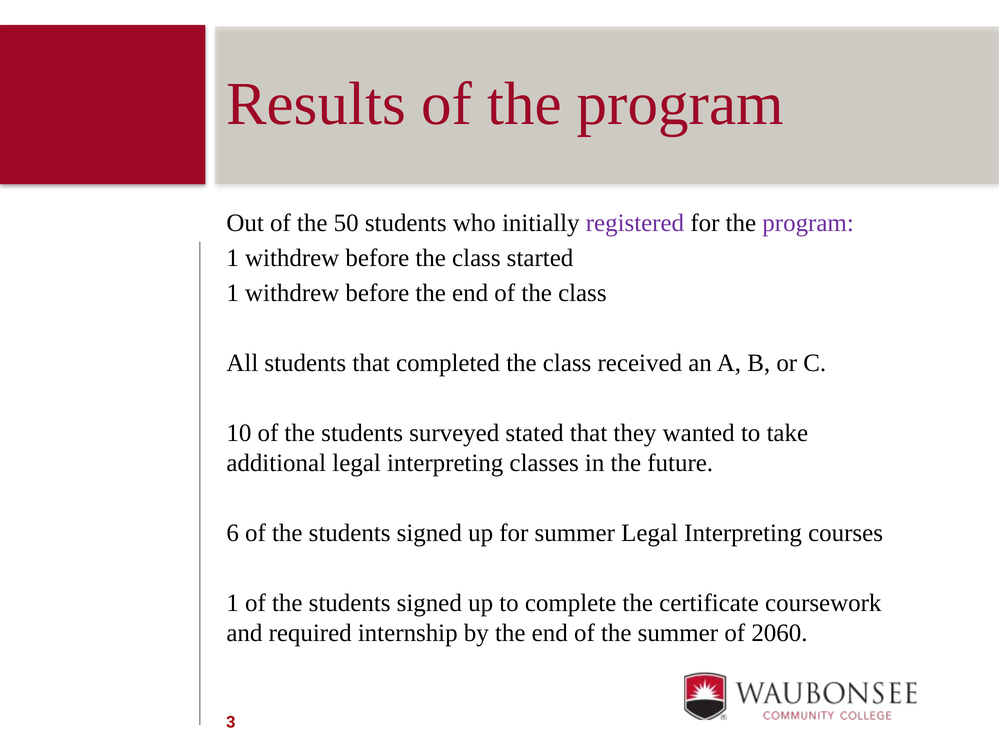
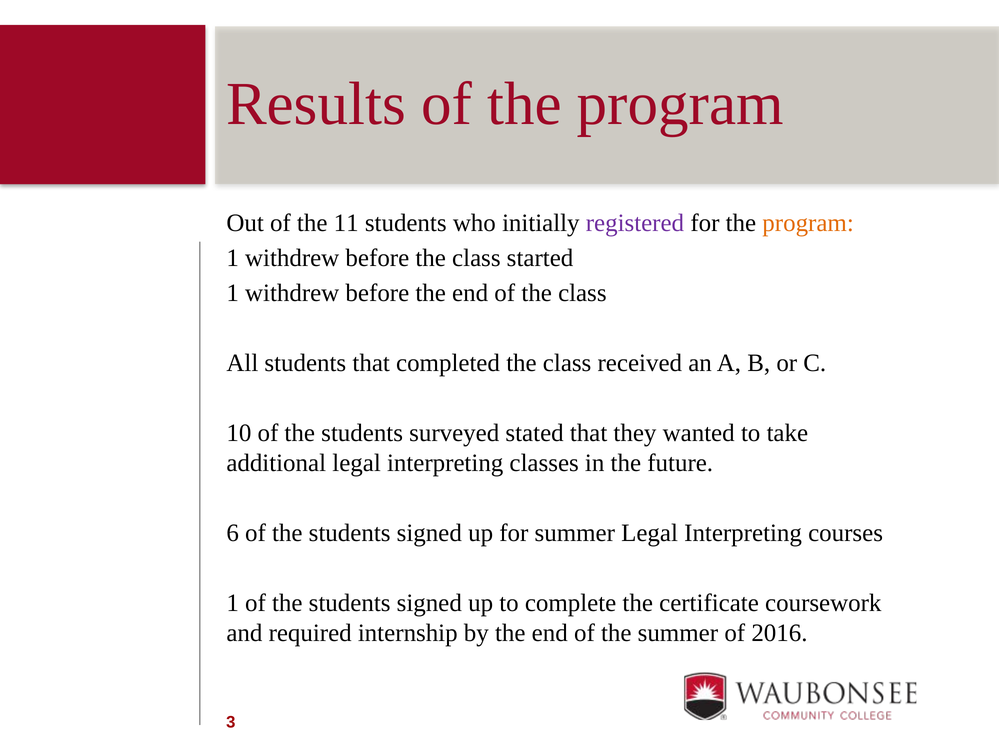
50: 50 -> 11 (346, 223)
program colour: purple -> orange (808, 223)
2060: 2060 -> 2016 (779, 632)
